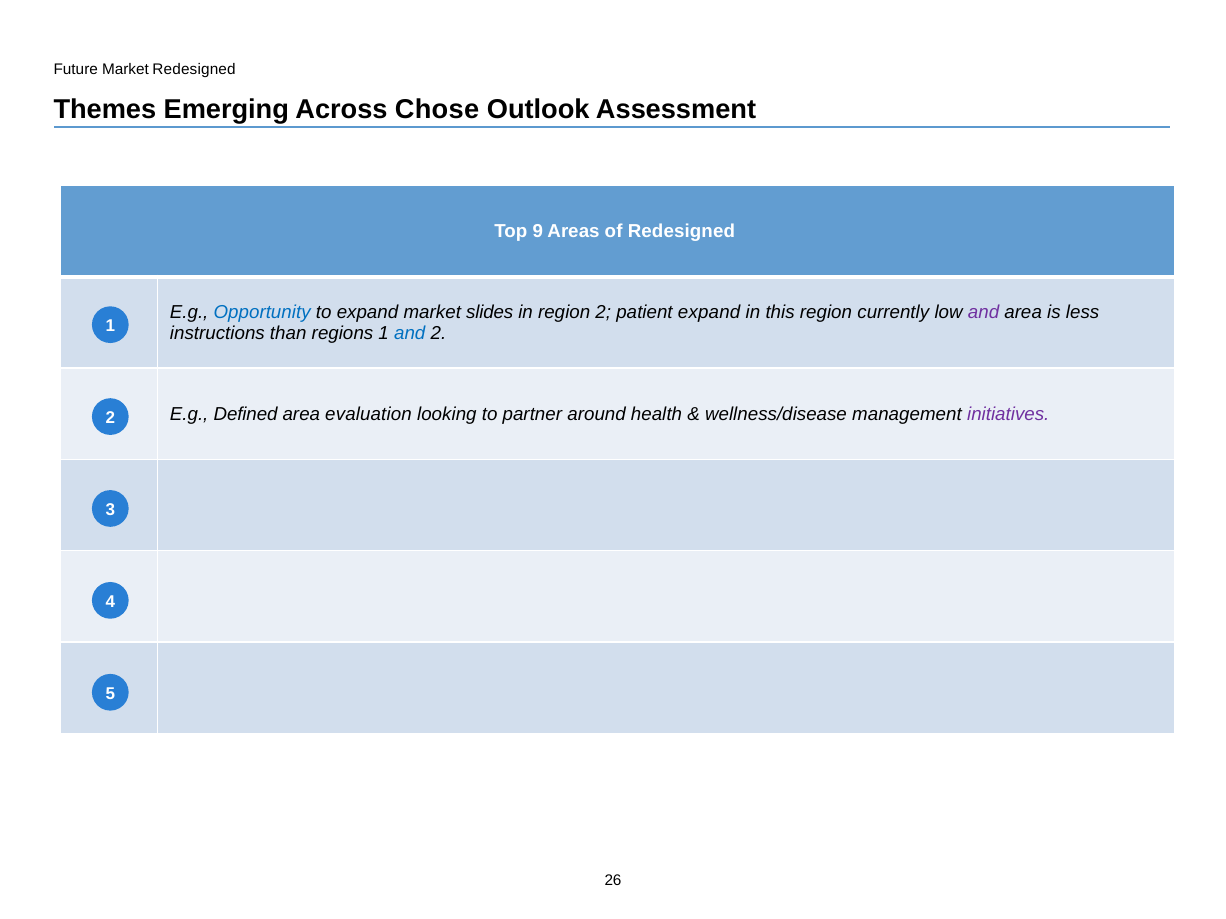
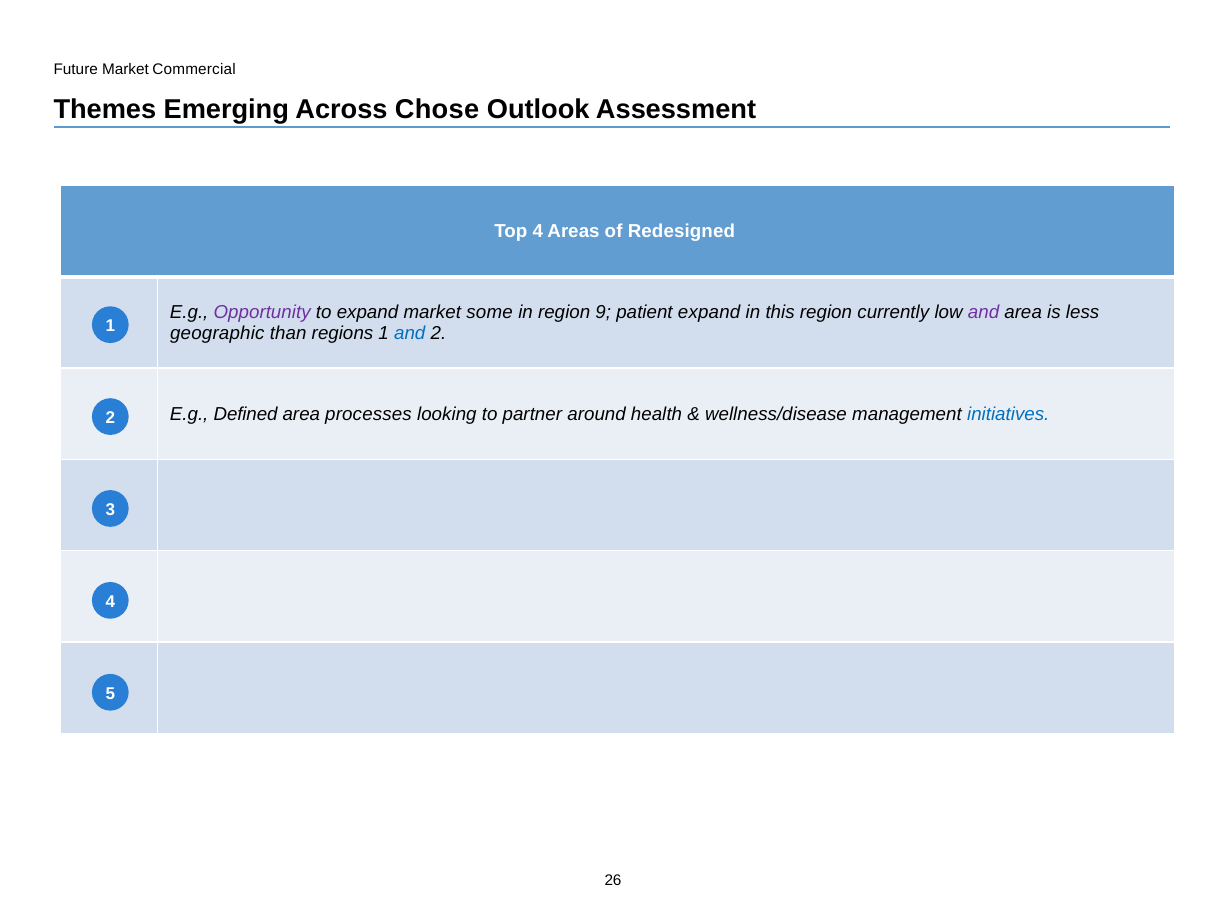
Market Redesigned: Redesigned -> Commercial (194, 70)
Top 9: 9 -> 4 (538, 232)
Opportunity colour: blue -> purple (262, 313)
slides: slides -> some (490, 313)
region 2: 2 -> 9 (603, 313)
instructions: instructions -> geographic (217, 333)
evaluation: evaluation -> processes (368, 414)
initiatives colour: purple -> blue (1008, 414)
